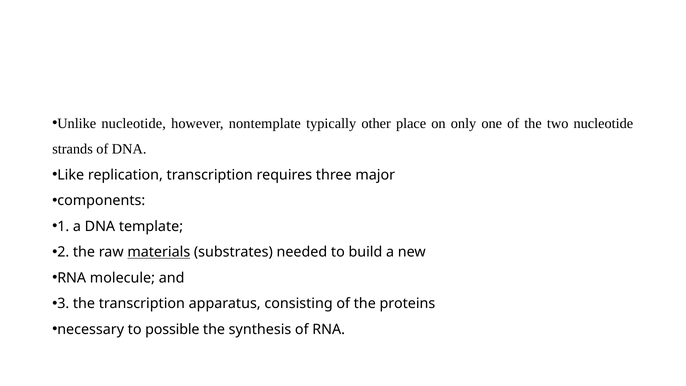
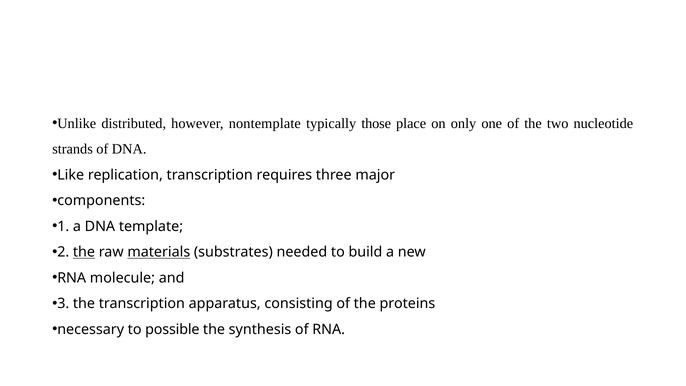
Unlike nucleotide: nucleotide -> distributed (134, 123)
other: other -> those (376, 123)
the underline: none -> present (84, 252)
